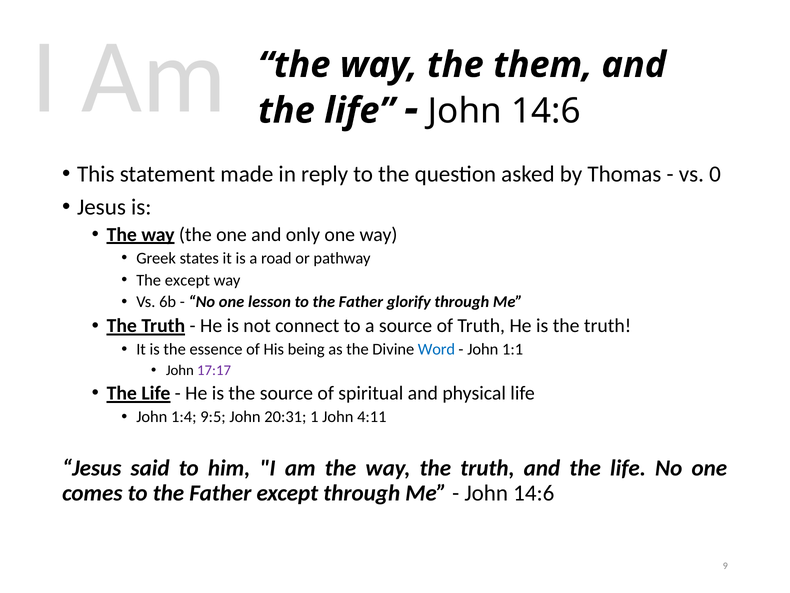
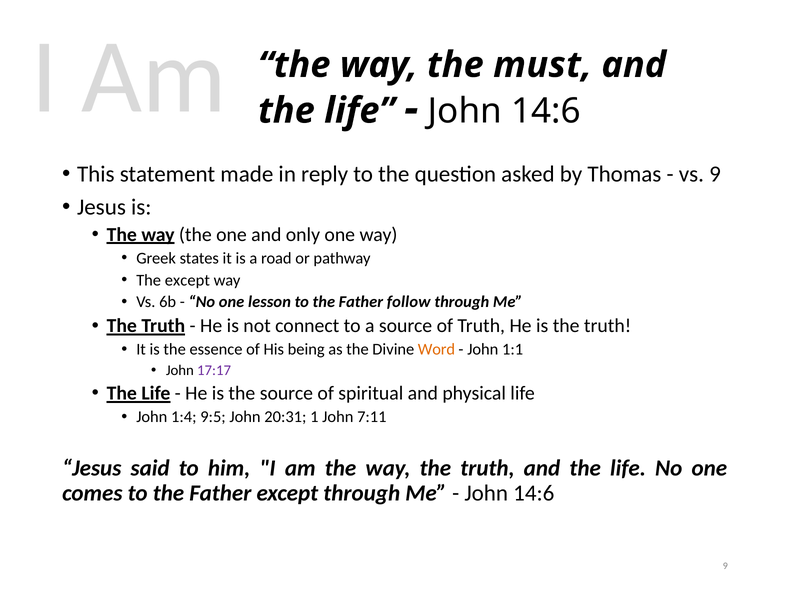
them: them -> must (542, 65)
vs 0: 0 -> 9 (715, 174)
glorify: glorify -> follow (409, 302)
Word colour: blue -> orange (436, 349)
4:11: 4:11 -> 7:11 (372, 417)
